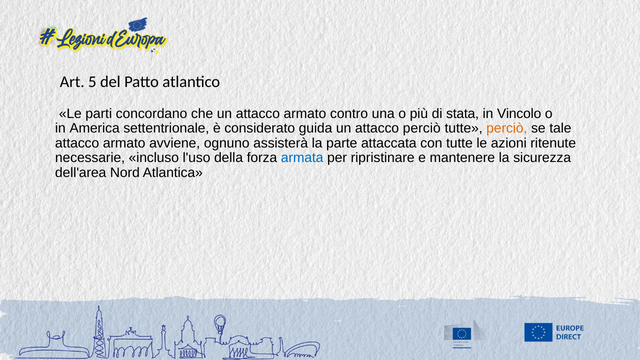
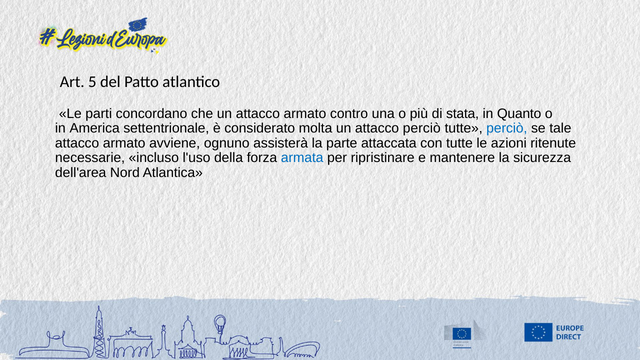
Vincolo: Vincolo -> Quanto (519, 114)
guida: guida -> molta (316, 128)
perciò colour: orange -> blue (507, 128)
